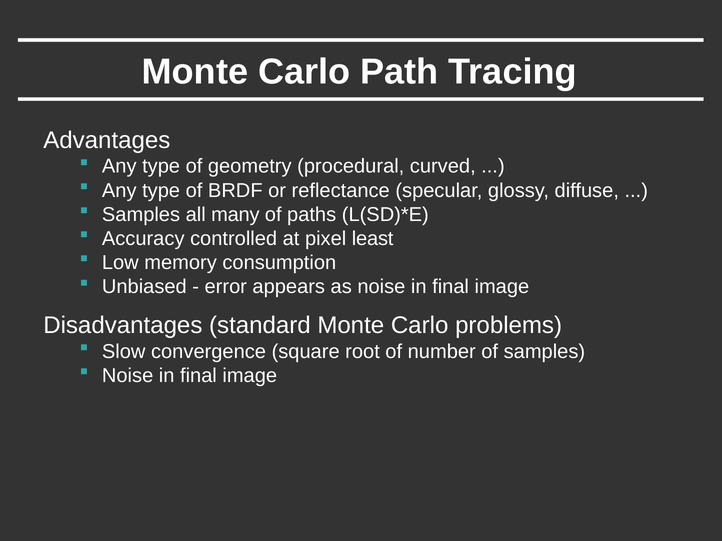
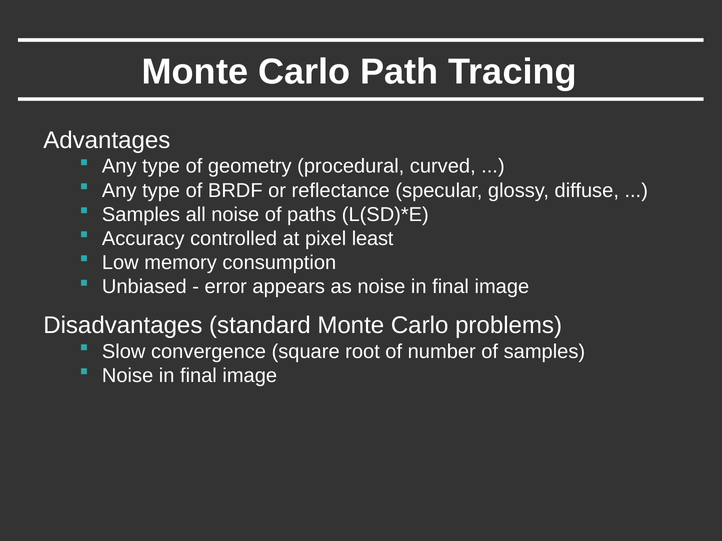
all many: many -> noise (235, 215)
